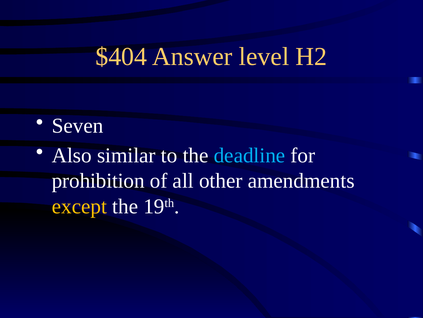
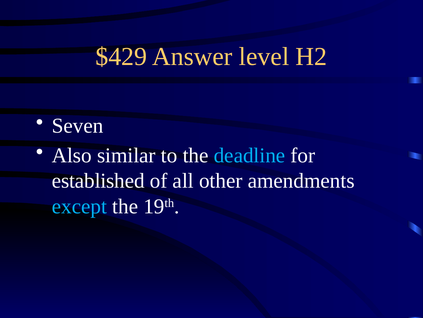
$404: $404 -> $429 (121, 56)
prohibition: prohibition -> established (98, 181)
except colour: yellow -> light blue (79, 206)
